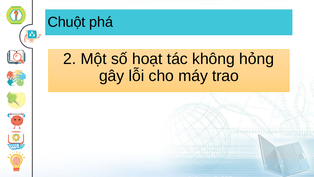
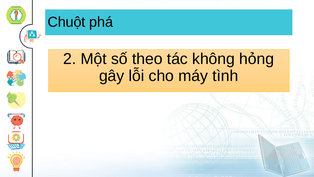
hoạt: hoạt -> theo (147, 59)
trao: trao -> tình (225, 76)
